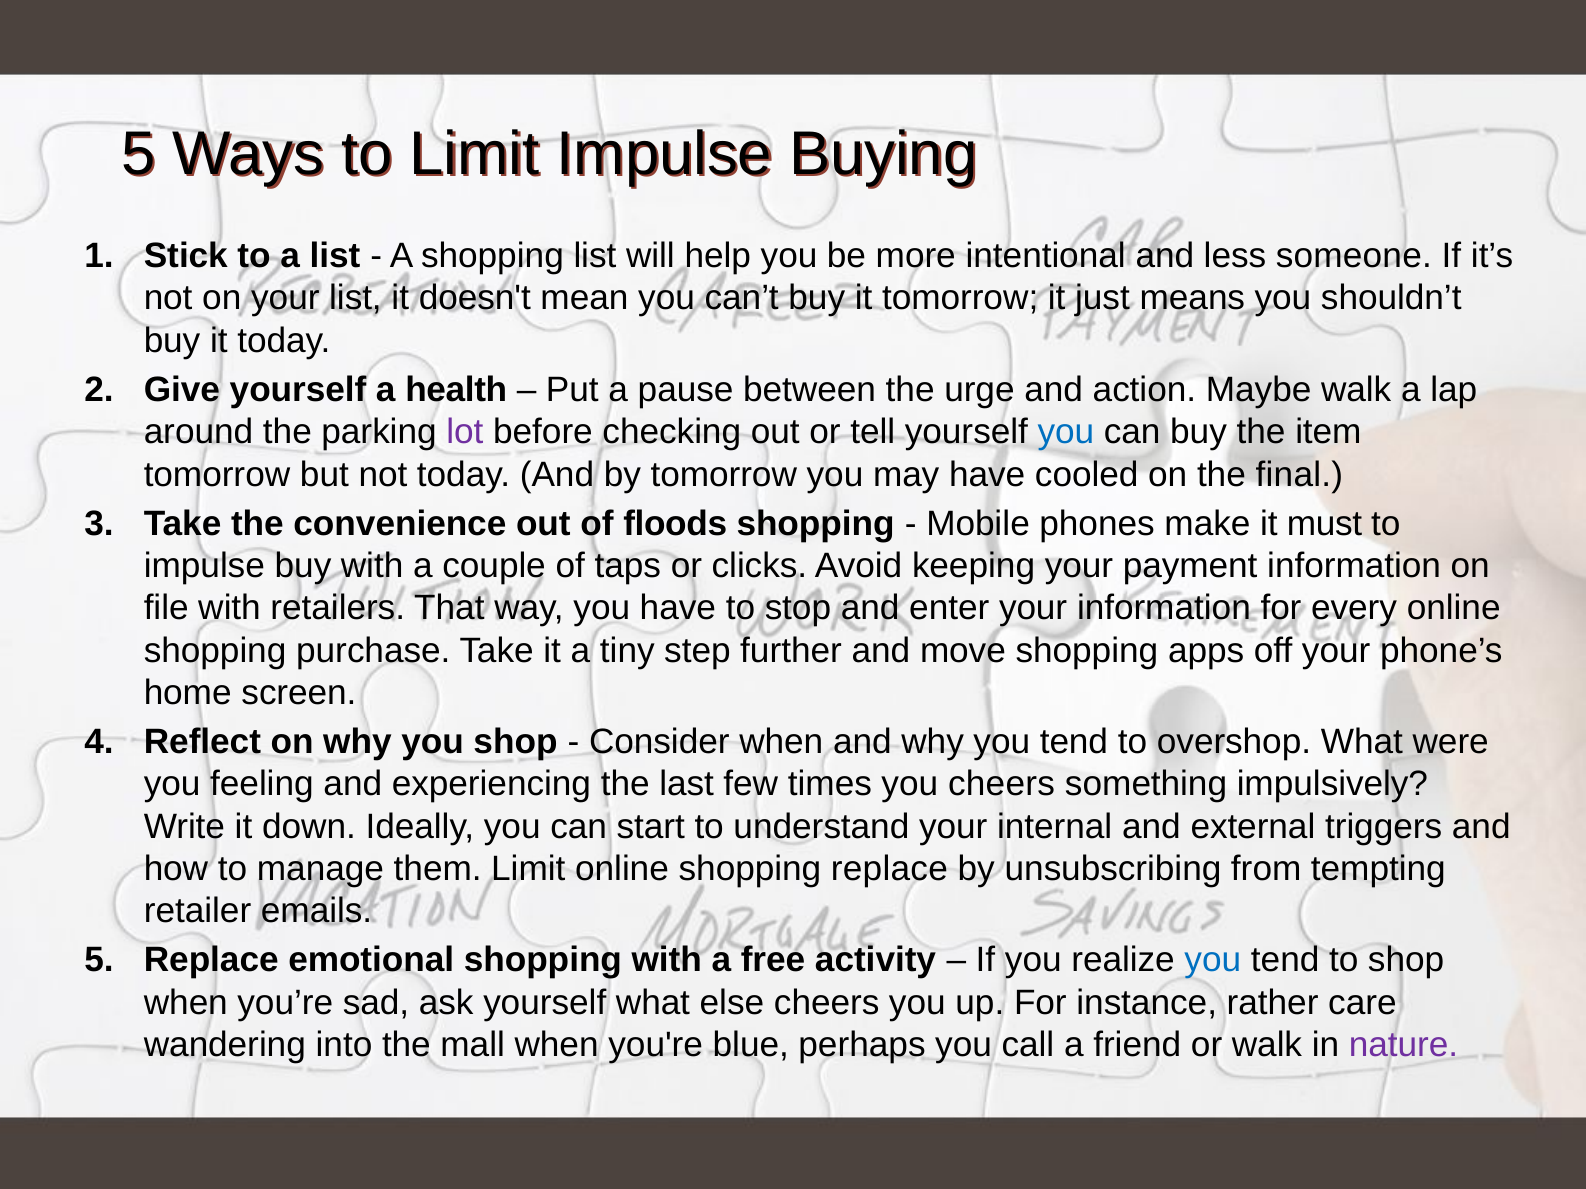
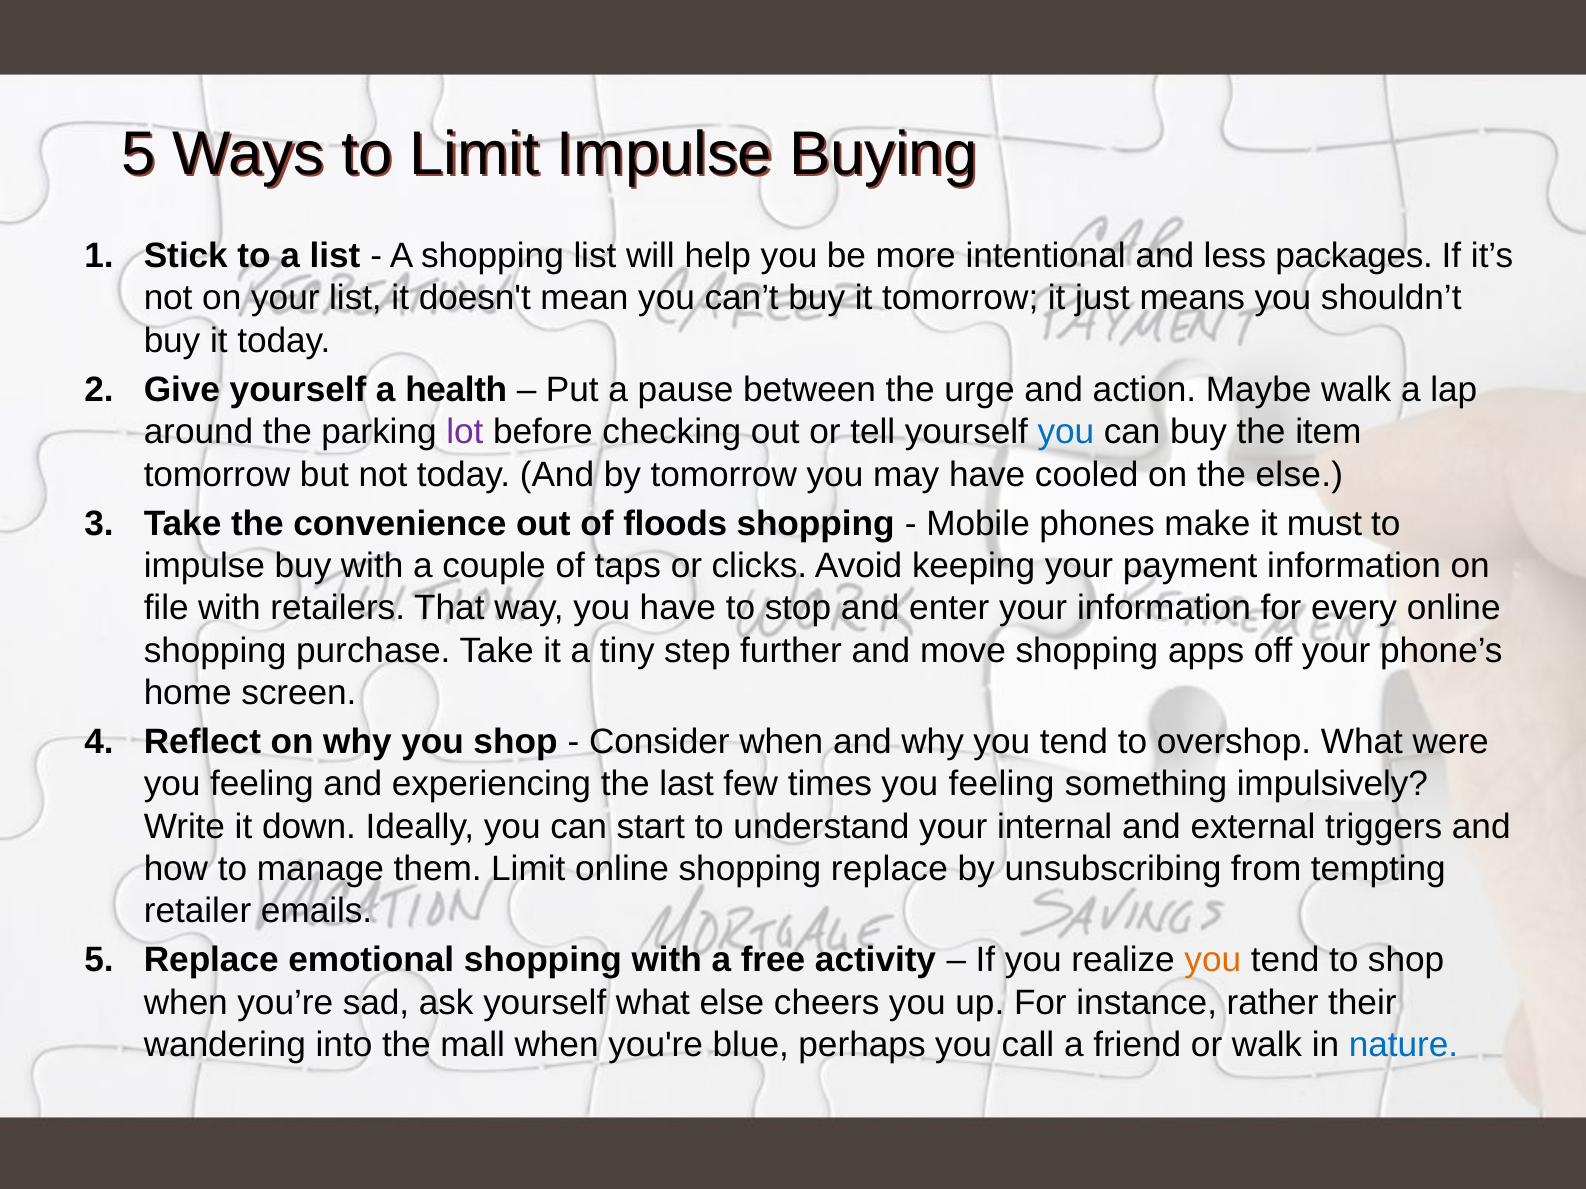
someone: someone -> packages (1354, 256)
the final: final -> else (1299, 475)
times you cheers: cheers -> feeling (1001, 785)
you colour: blue -> orange (1213, 961)
care: care -> their (1362, 1003)
nature colour: purple -> blue (1404, 1045)
